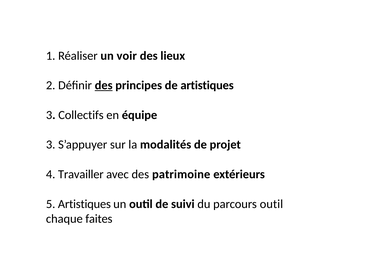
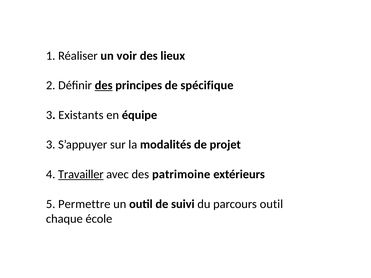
de artistiques: artistiques -> spécifique (207, 85)
Collectifs: Collectifs -> Existants (81, 115)
Travailler underline: none -> present (81, 174)
5 Artistiques: Artistiques -> Permettre (84, 204)
faites: faites -> école (99, 219)
